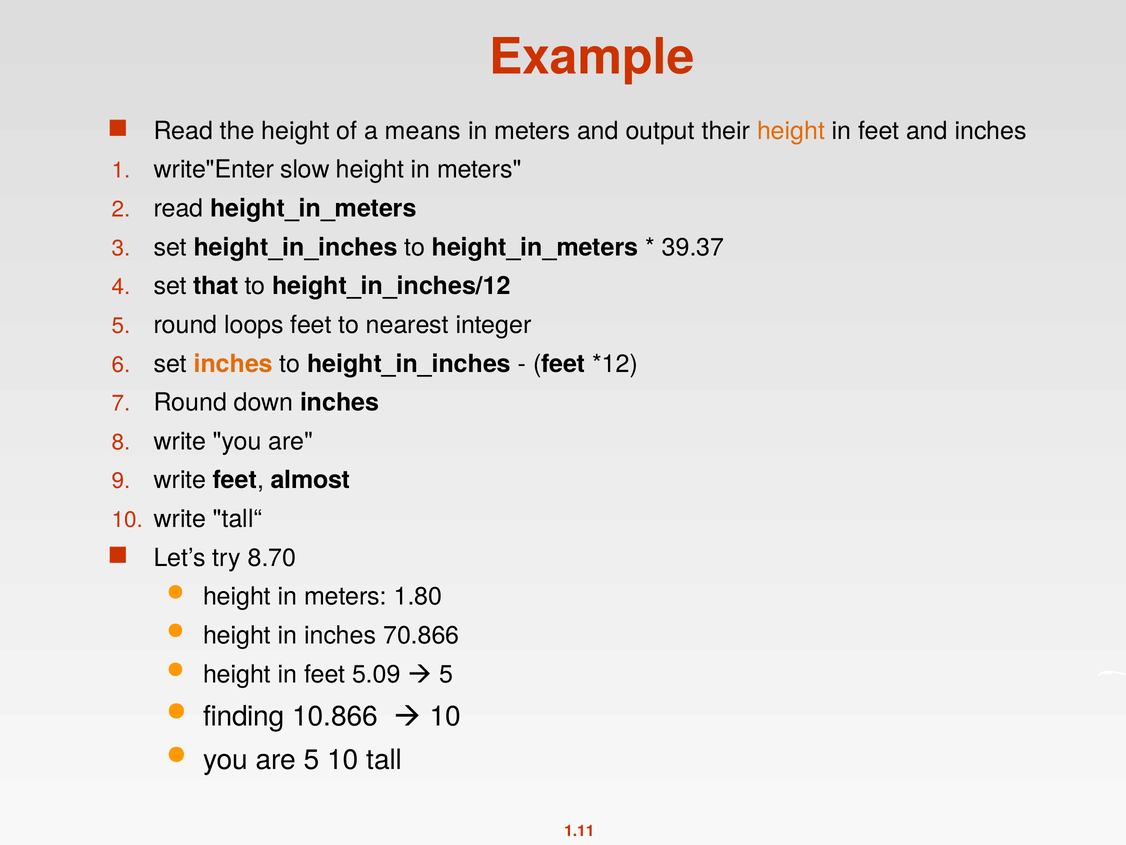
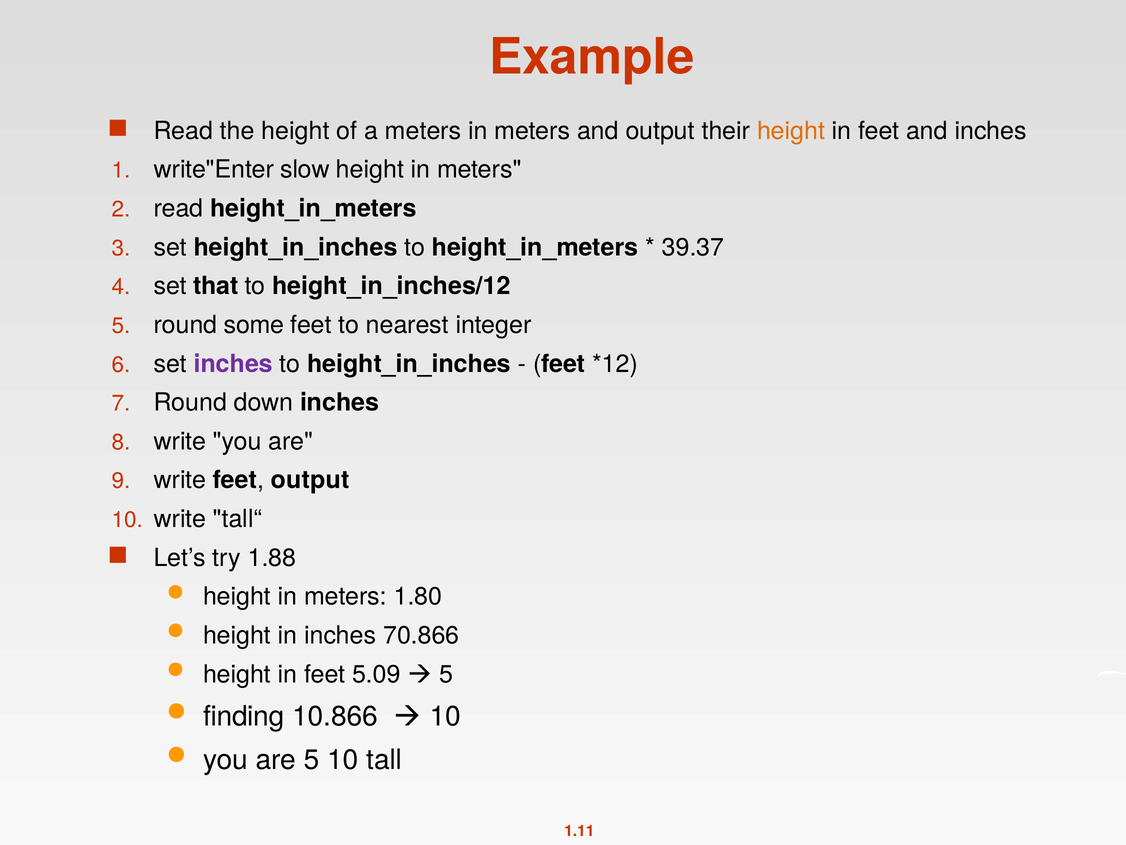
a means: means -> meters (423, 131)
loops: loops -> some (254, 325)
inches colour: orange -> purple (233, 364)
feet almost: almost -> output (310, 480)
8.70: 8.70 -> 1.88 (272, 557)
